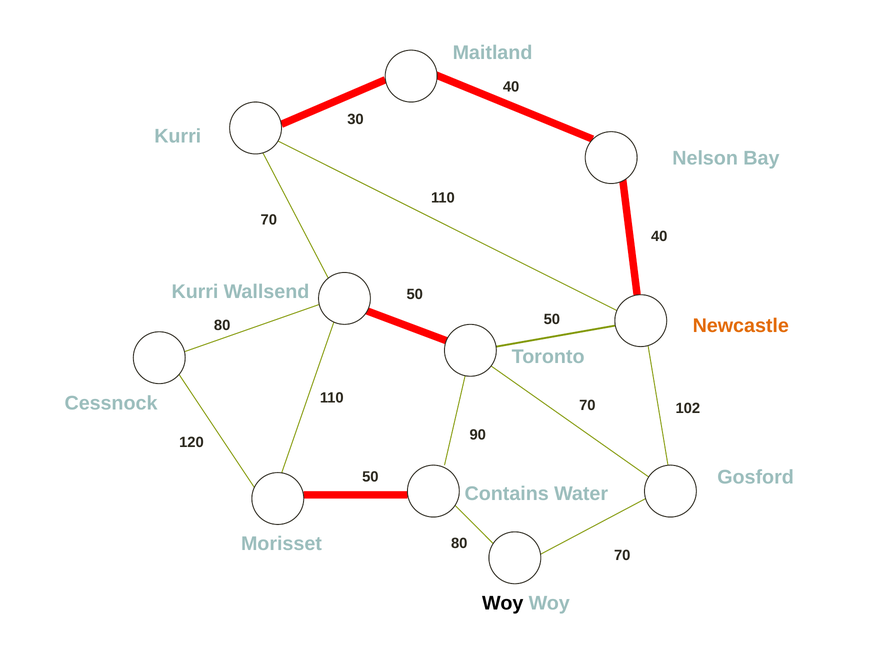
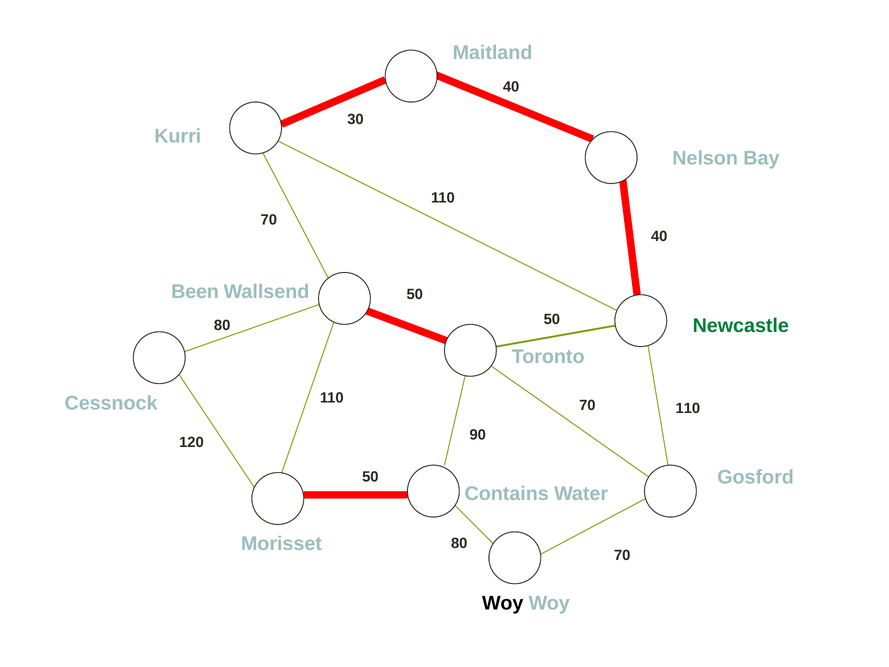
Kurri: Kurri -> Been (195, 292)
Newcastle colour: orange -> green (741, 326)
70 102: 102 -> 110 (688, 408)
